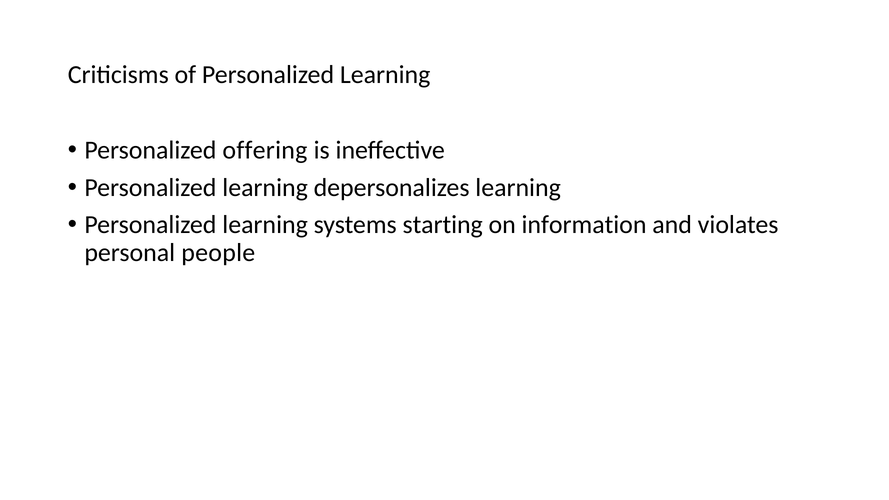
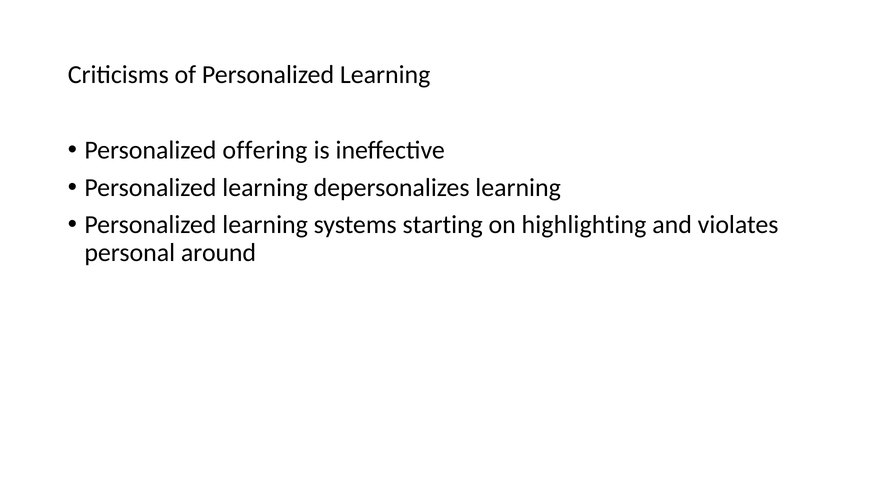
information: information -> highlighting (584, 225)
people: people -> around (218, 253)
